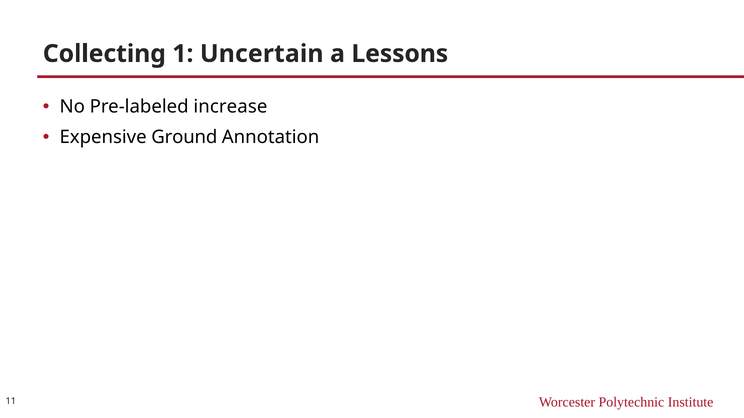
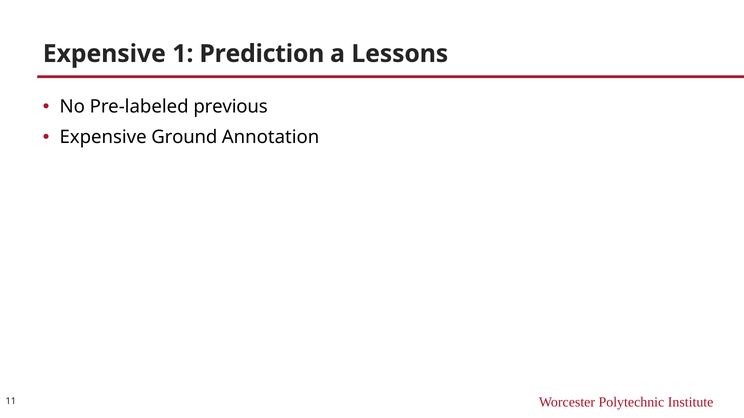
Collecting: Collecting -> Expensive (104, 54)
Uncertain: Uncertain -> Prediction (262, 54)
increase: increase -> previous (231, 107)
